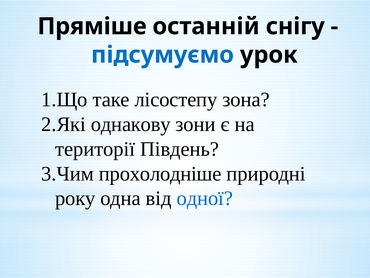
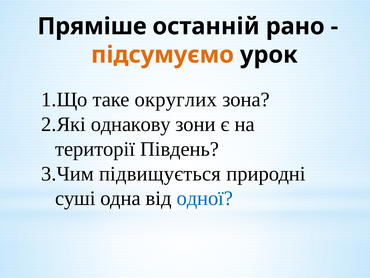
снігу: снігу -> рано (295, 26)
підсумуємо colour: blue -> orange (162, 55)
лісостепу: лісостепу -> округлих (176, 99)
прохолодніше: прохолодніше -> підвищується (160, 173)
року: року -> суші (75, 198)
